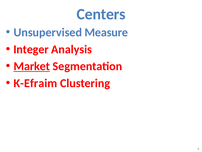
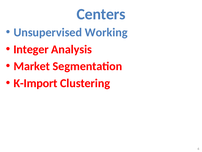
Measure: Measure -> Working (106, 32)
Market underline: present -> none (32, 66)
K-Efraim: K-Efraim -> K-Import (36, 83)
